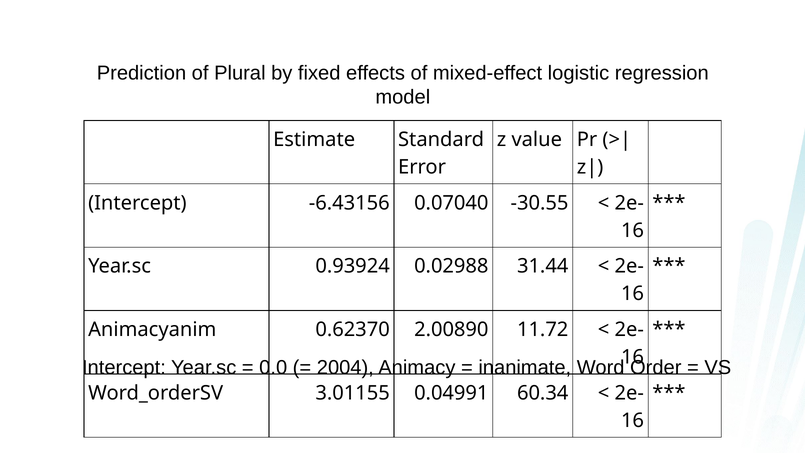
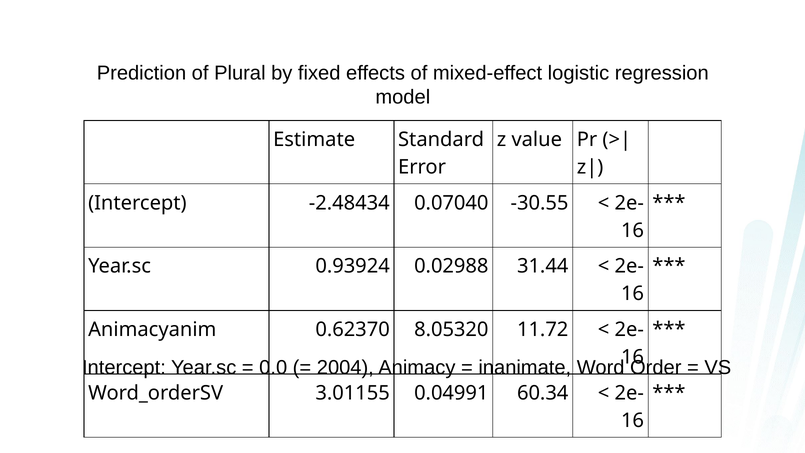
-6.43156: -6.43156 -> -2.48434 (349, 203)
2.00890: 2.00890 -> 8.05320 (451, 330)
